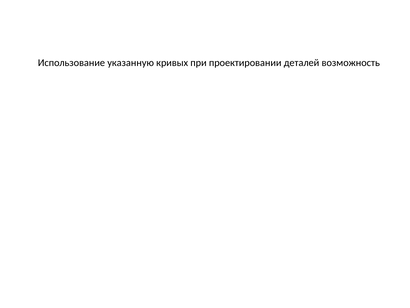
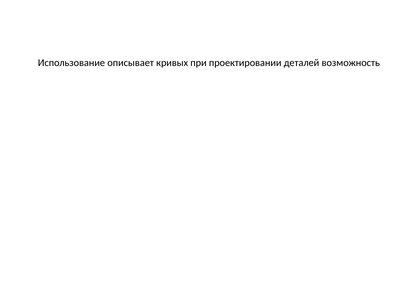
указанную: указанную -> описывает (131, 63)
